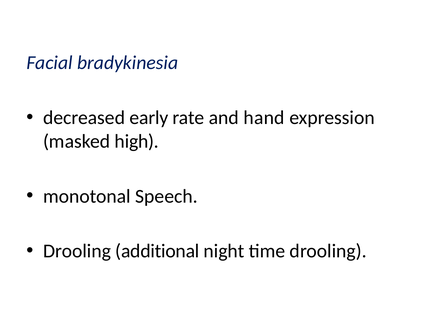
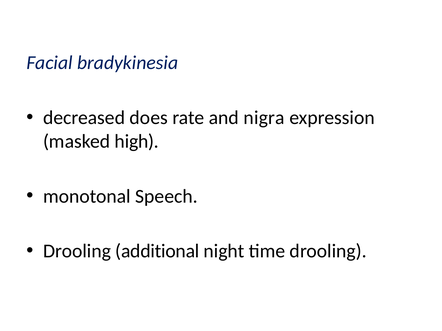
early: early -> does (149, 118)
hand: hand -> nigra (264, 118)
